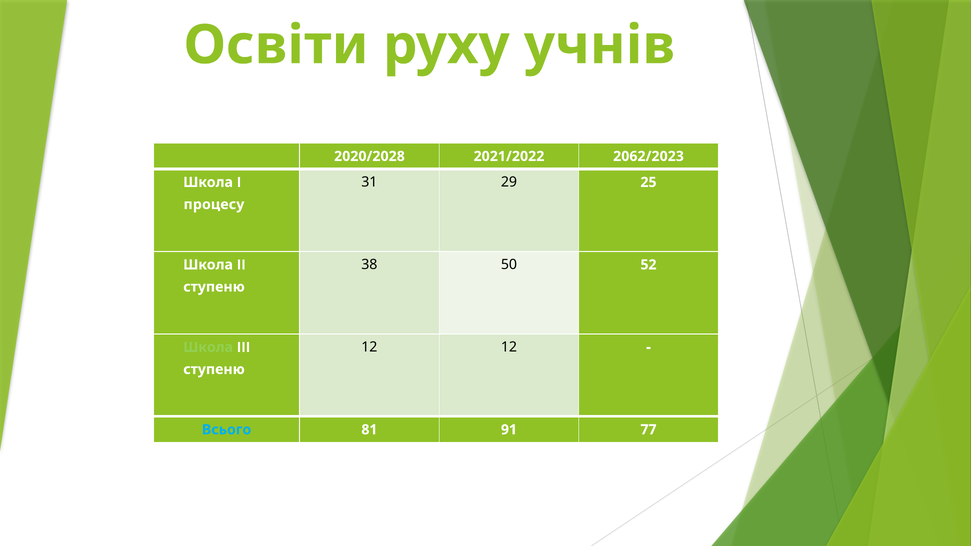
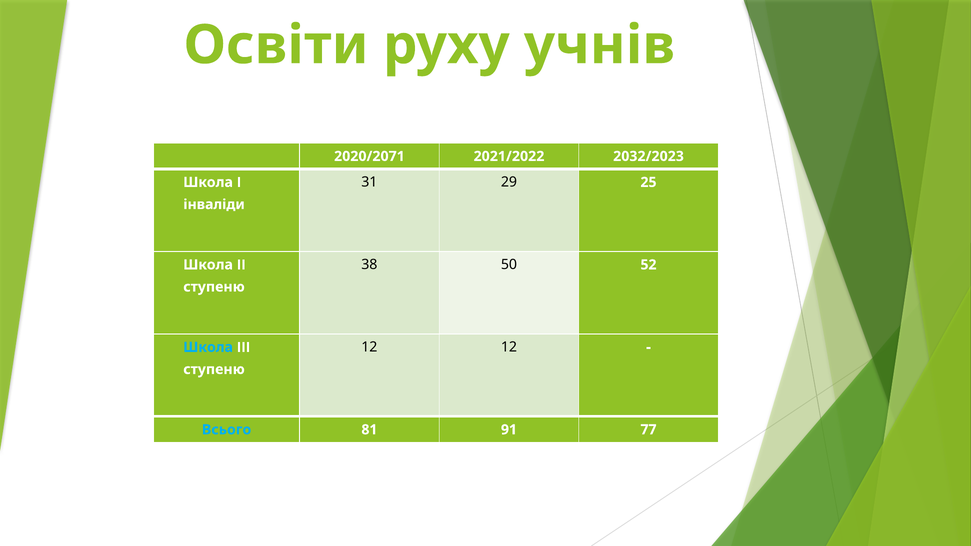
2020/2028: 2020/2028 -> 2020/2071 (369, 156)
2062/2023: 2062/2023 -> 2032/2023 (649, 156)
процесу: процесу -> інваліди (214, 205)
Школа colour: light green -> light blue (208, 347)
